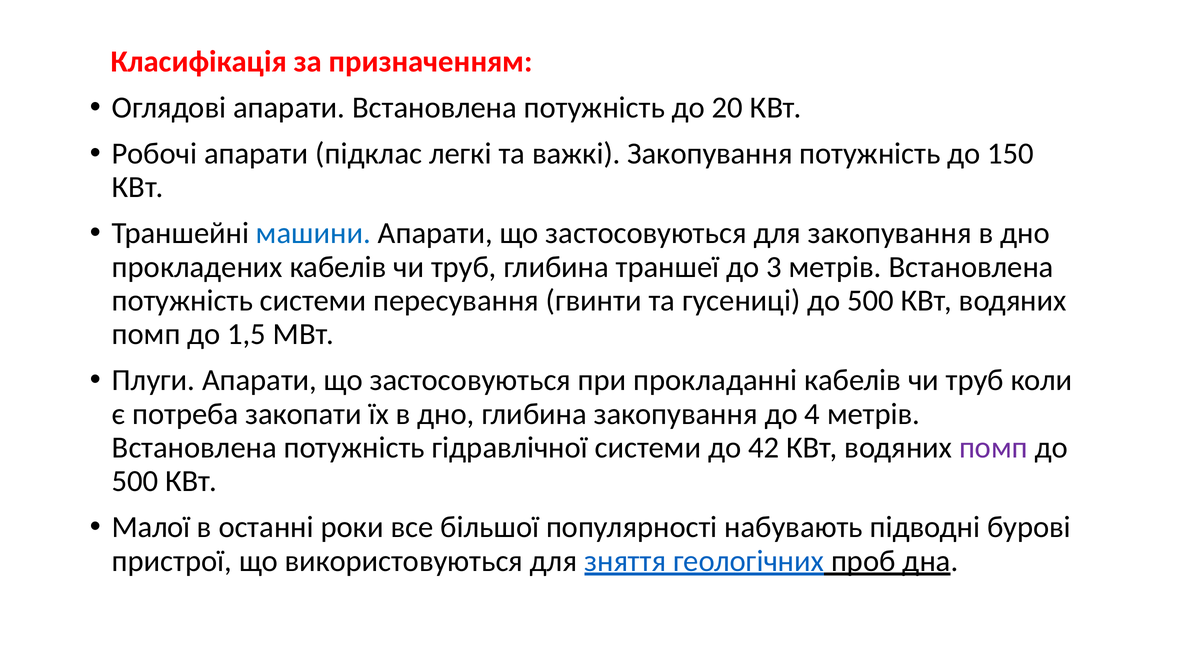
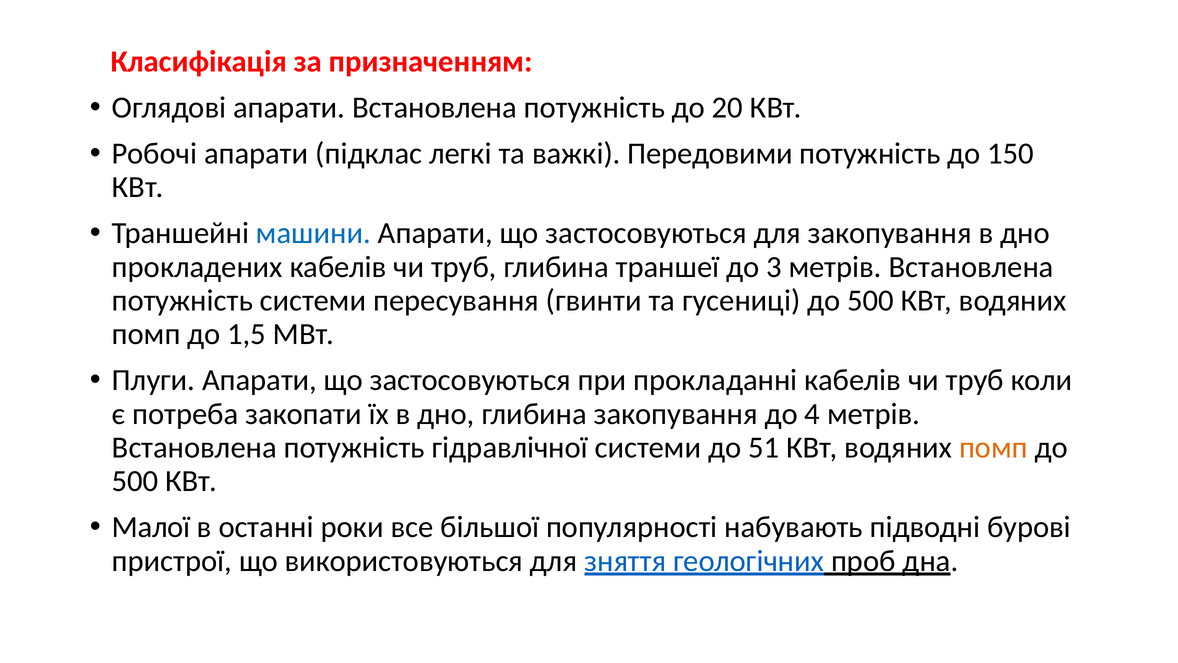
важкі Закопування: Закопування -> Передовими (710, 153)
42: 42 -> 51 (764, 447)
помп colour: purple -> orange (993, 447)
